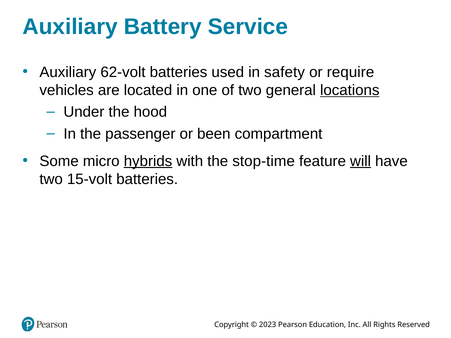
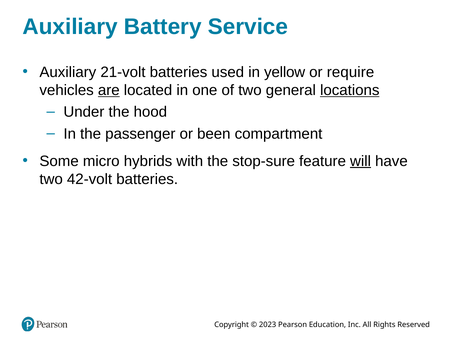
62-volt: 62-volt -> 21-volt (123, 72)
safety: safety -> yellow (285, 72)
are underline: none -> present (109, 90)
hybrids underline: present -> none (148, 161)
stop-time: stop-time -> stop-sure (264, 161)
15-volt: 15-volt -> 42-volt (90, 179)
